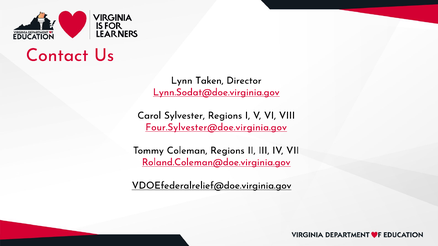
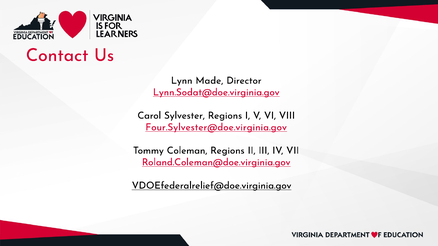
Taken: Taken -> Made (209, 81)
